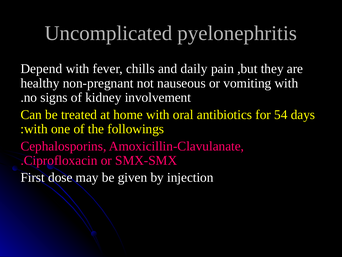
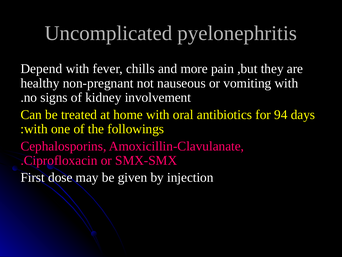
daily: daily -> more (194, 69)
54: 54 -> 94 (281, 114)
